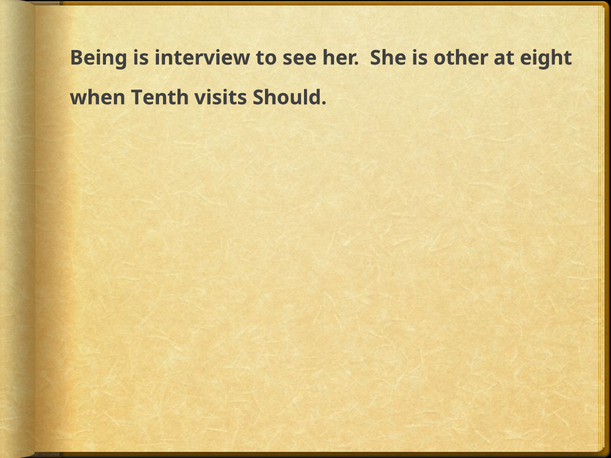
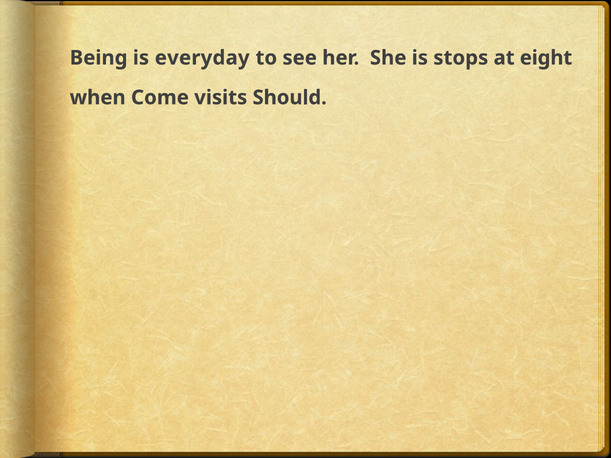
interview: interview -> everyday (202, 58)
other: other -> stops (461, 58)
Tenth: Tenth -> Come (160, 98)
